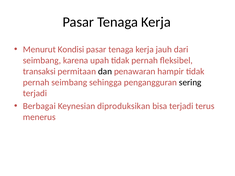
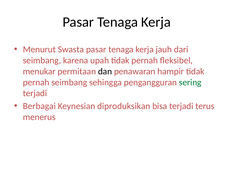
Kondisi: Kondisi -> Swasta (71, 50)
transaksi: transaksi -> menukar (39, 71)
sering colour: black -> green (190, 82)
